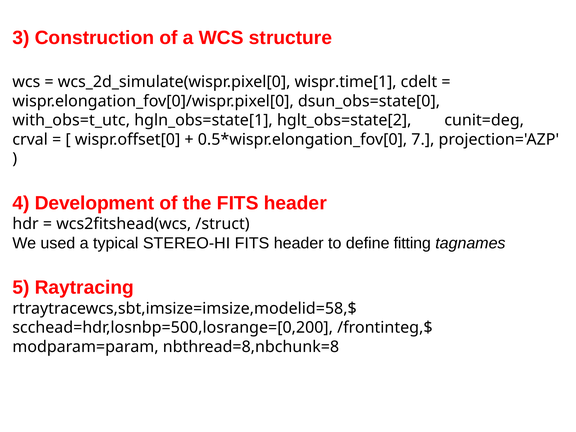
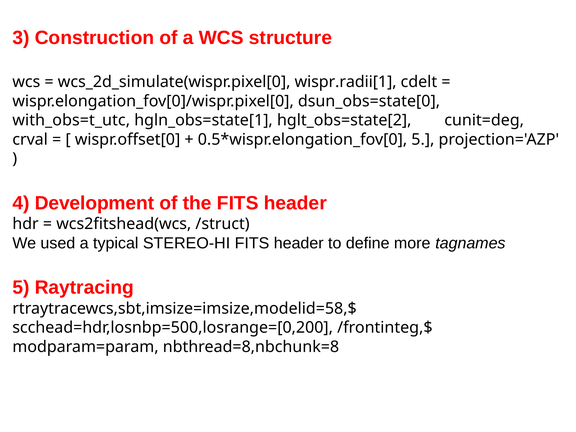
wispr.time[1: wispr.time[1 -> wispr.radii[1 (346, 82)
7: 7 -> 5 (423, 139)
fitting: fitting -> more (412, 243)
